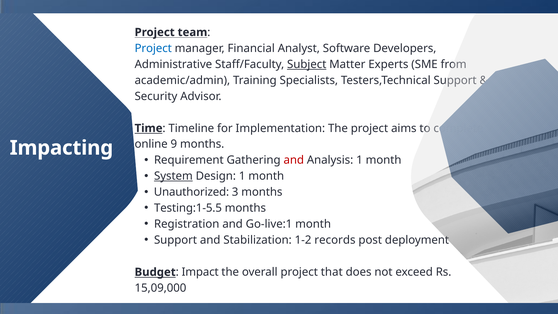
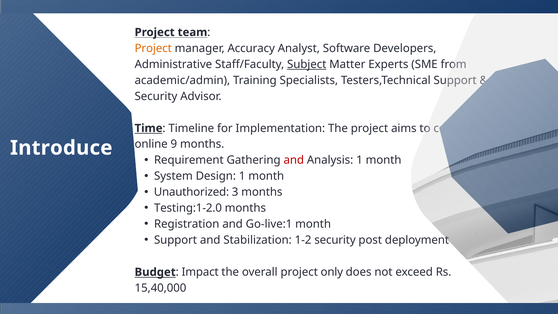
Project colour: blue -> orange (153, 48)
Financial: Financial -> Accuracy (251, 48)
Impacting: Impacting -> Introduce (61, 148)
System underline: present -> none (173, 176)
Testing:1-5.5: Testing:1-5.5 -> Testing:1-2.0 (188, 208)
1-2 records: records -> security (335, 240)
that: that -> only (332, 272)
15,09,000: 15,09,000 -> 15,40,000 (160, 288)
